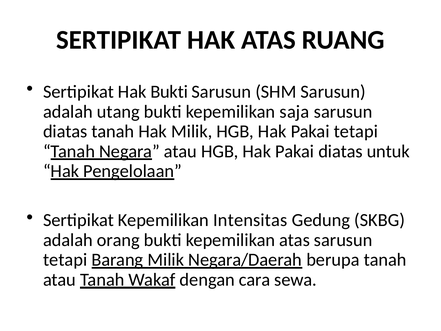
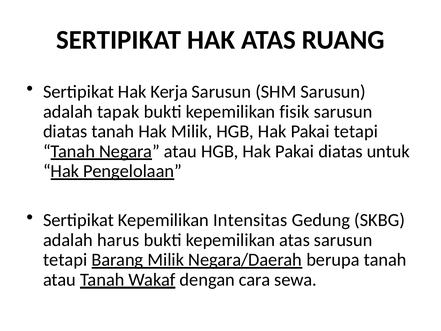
Hak Bukti: Bukti -> Kerja (169, 92)
utang: utang -> tapak (118, 112)
saja: saja -> fisik (295, 112)
orang: orang -> harus (118, 240)
